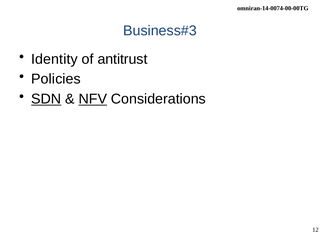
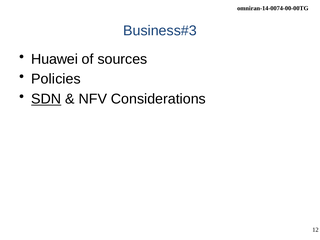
Identity: Identity -> Huawei (55, 59)
antitrust: antitrust -> sources (122, 59)
NFV underline: present -> none (93, 99)
